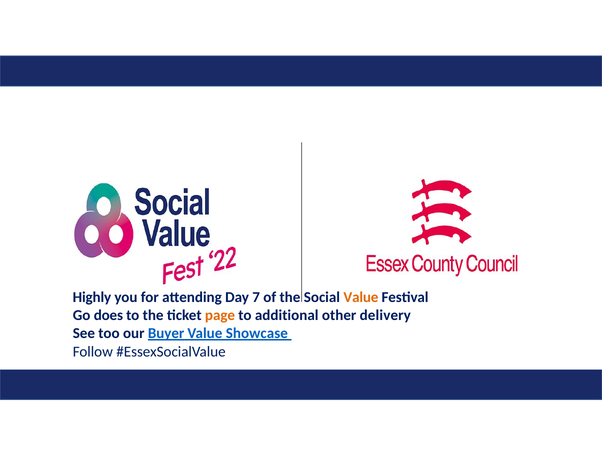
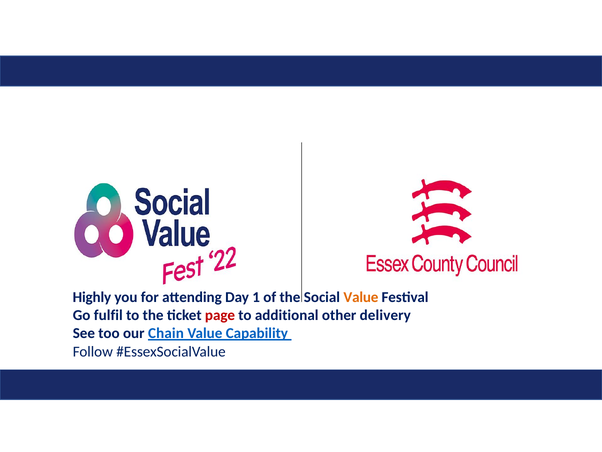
7: 7 -> 1 (256, 297)
does: does -> fulfil (108, 315)
page colour: orange -> red (220, 315)
Buyer: Buyer -> Chain (166, 333)
Showcase: Showcase -> Capability (257, 333)
